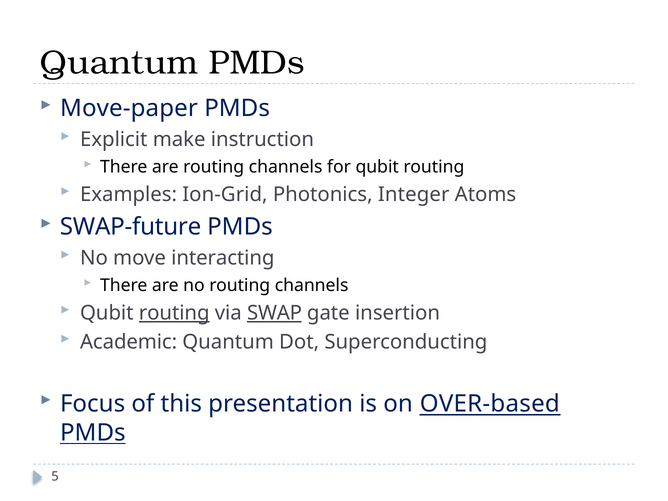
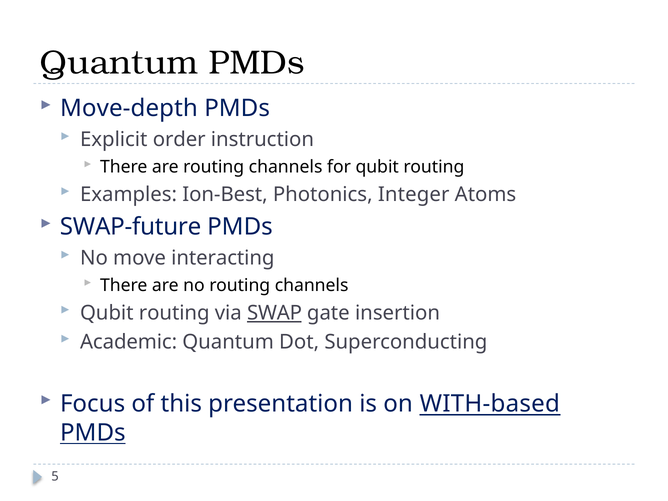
Move-paper: Move-paper -> Move-depth (129, 109)
make: make -> order (179, 140)
Ion-Grid: Ion-Grid -> Ion-Best (225, 194)
routing underline: present -> none (174, 313)
OVER-based: OVER-based -> WITH-based (490, 404)
